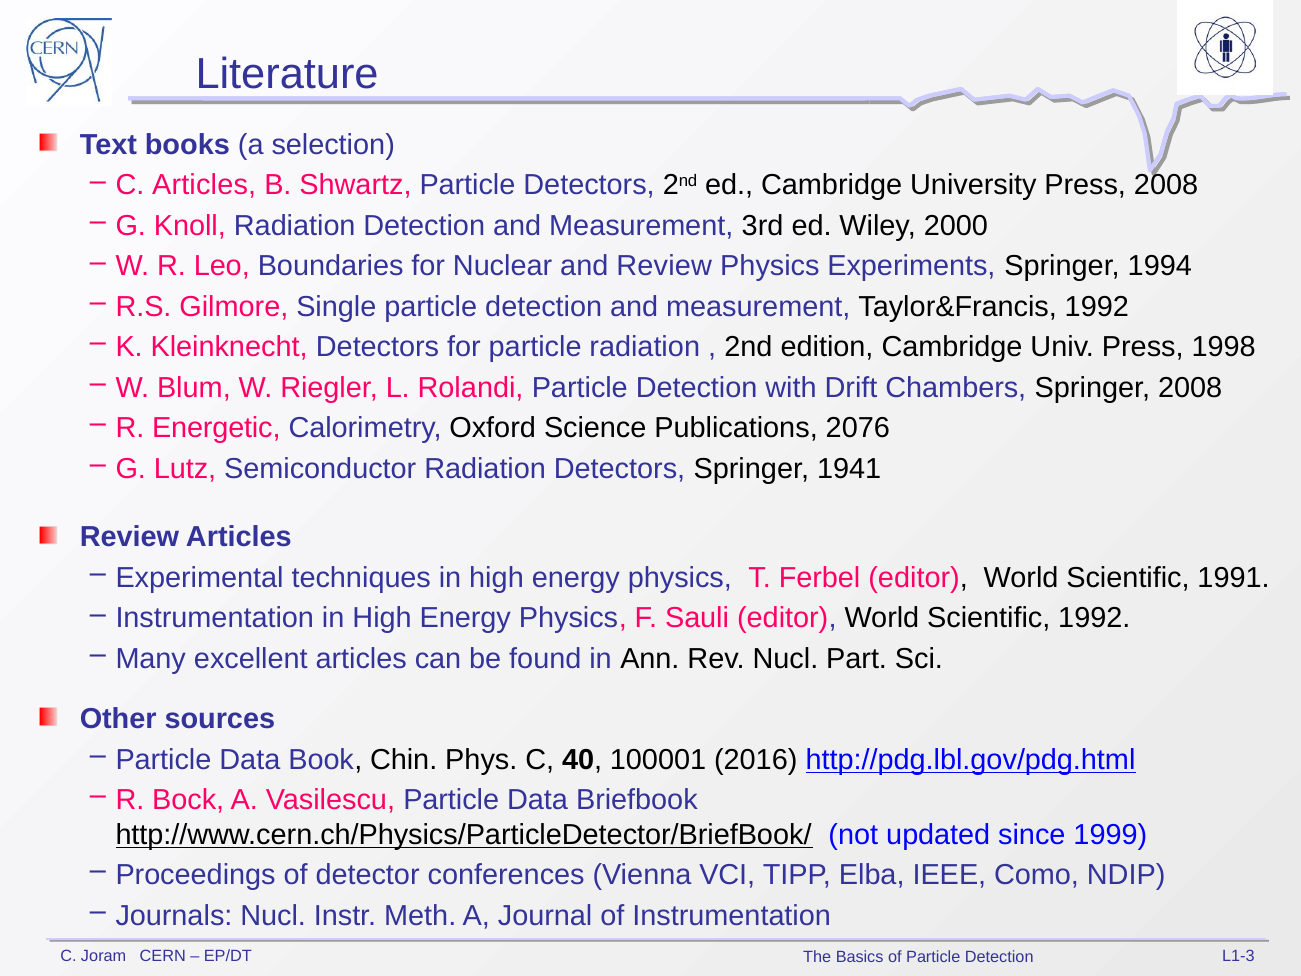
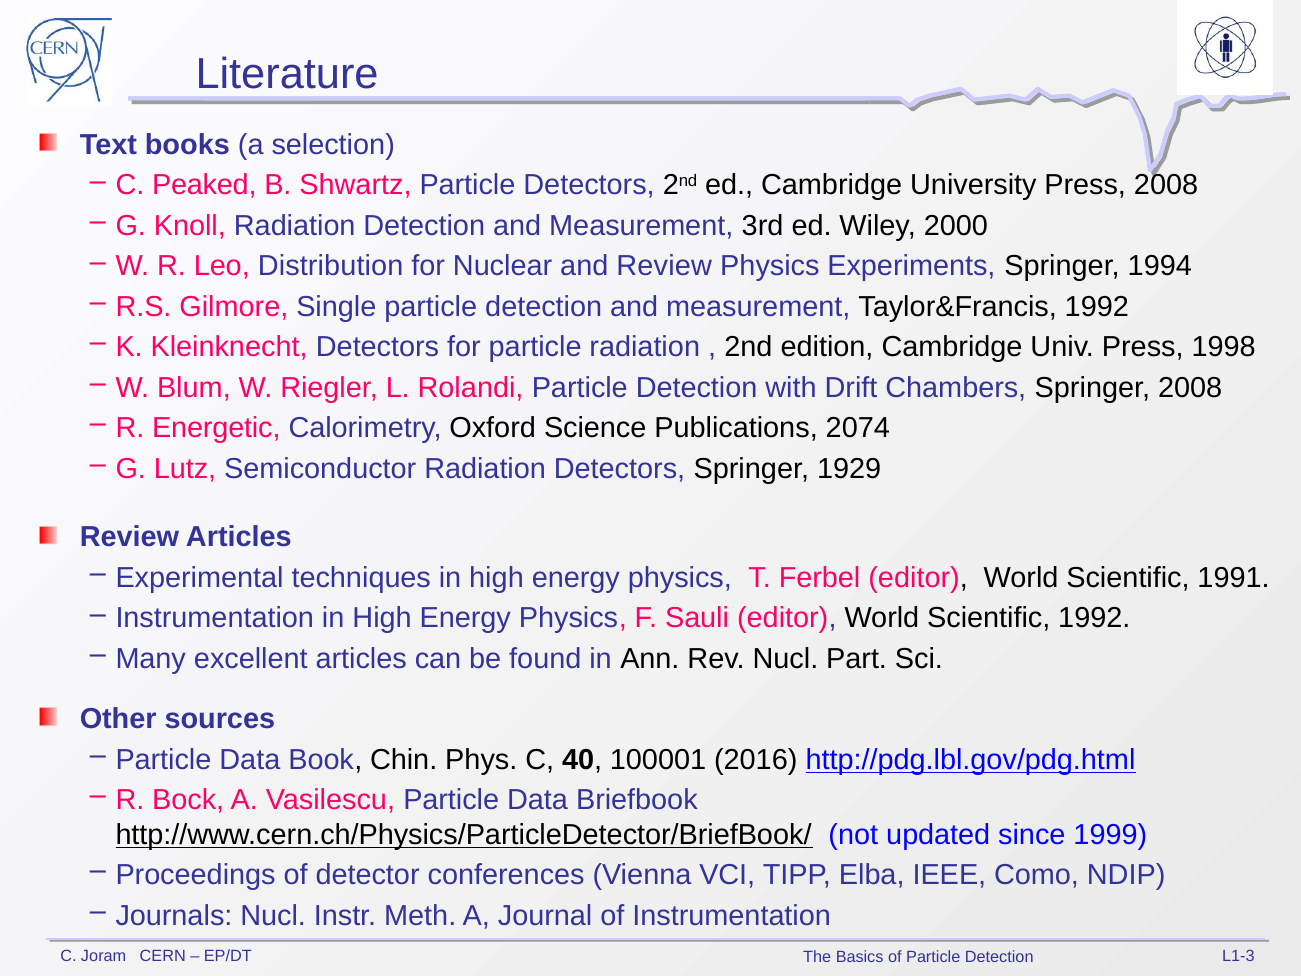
C Articles: Articles -> Peaked (204, 185)
Boundaries: Boundaries -> Distribution (331, 266)
2076: 2076 -> 2074 (858, 428)
1941: 1941 -> 1929 (849, 469)
